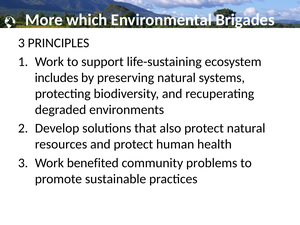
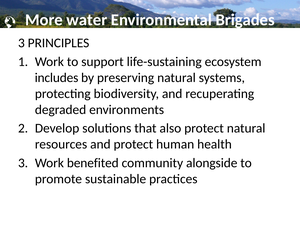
which: which -> water (87, 20)
problems: problems -> alongside (212, 163)
